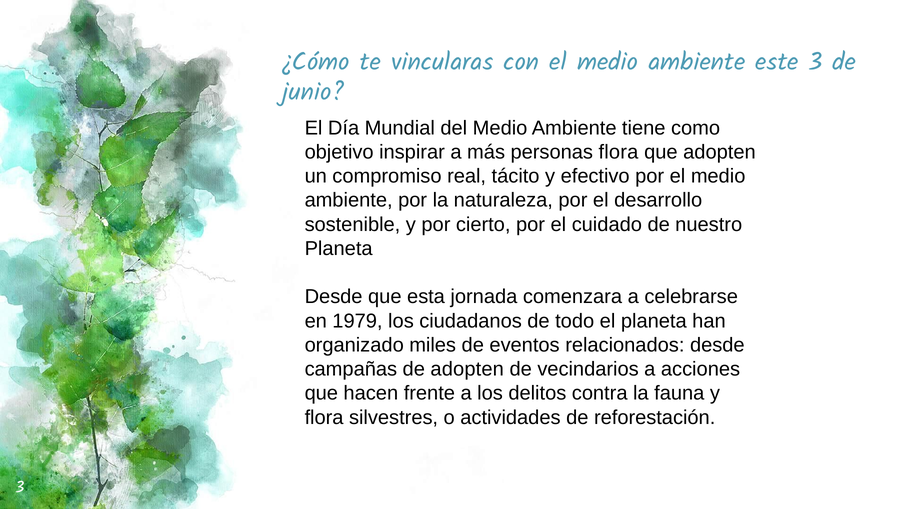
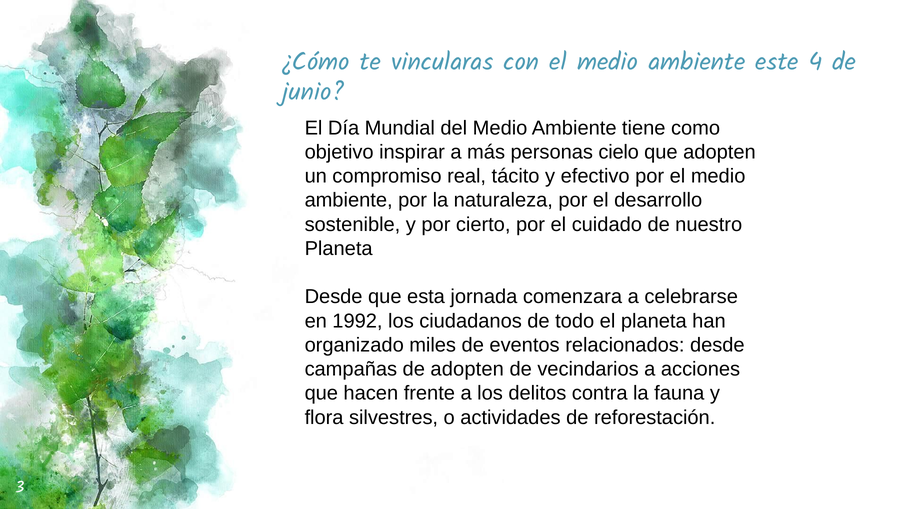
este 3: 3 -> 4 (816, 62)
personas flora: flora -> cielo (619, 152)
1979: 1979 -> 1992 (357, 321)
